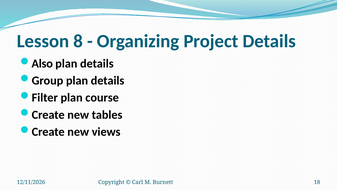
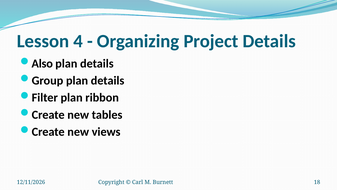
8: 8 -> 4 (78, 41)
course: course -> ribbon (102, 97)
